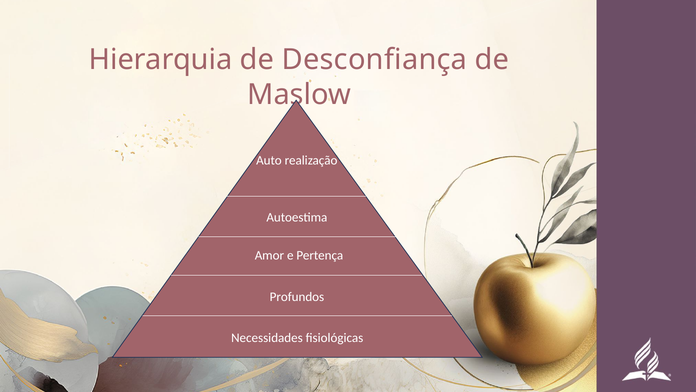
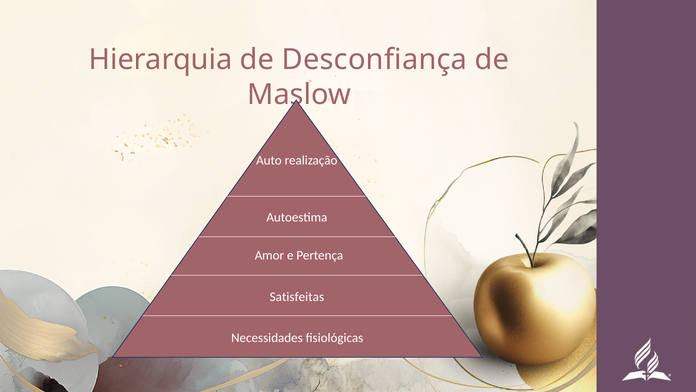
Profundos: Profundos -> Satisfeitas (297, 297)
